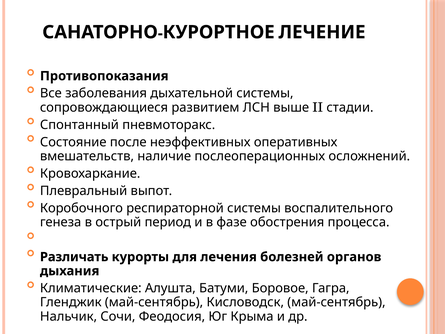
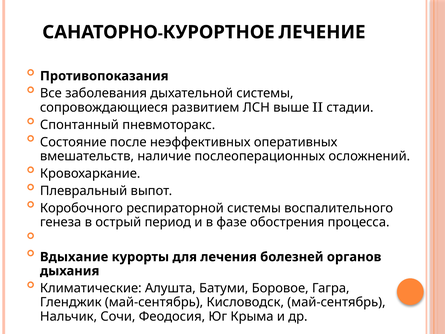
Различать: Различать -> Вдыхание (74, 257)
